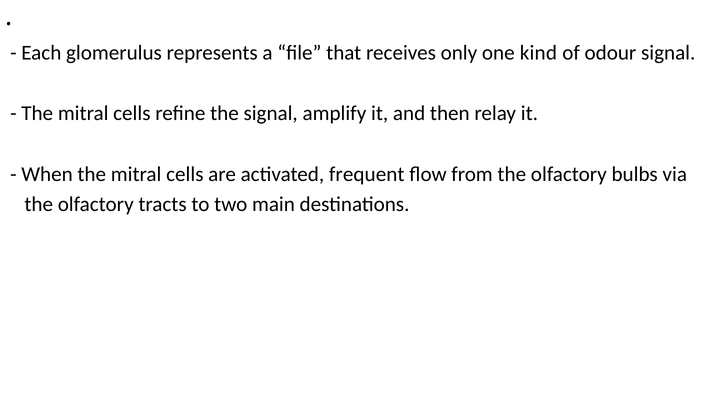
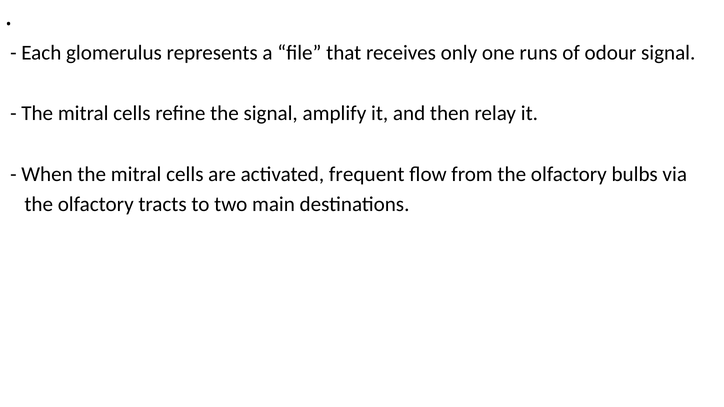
kind: kind -> runs (538, 53)
